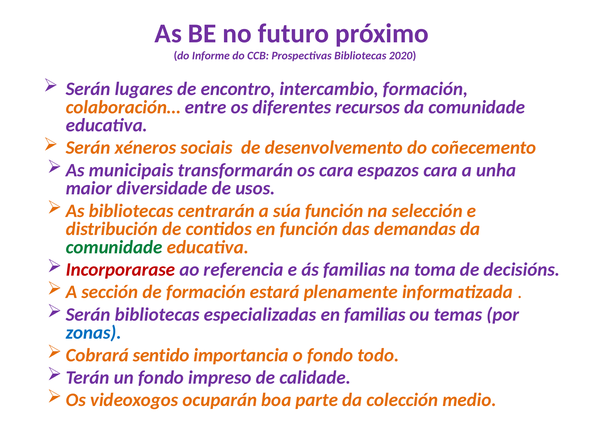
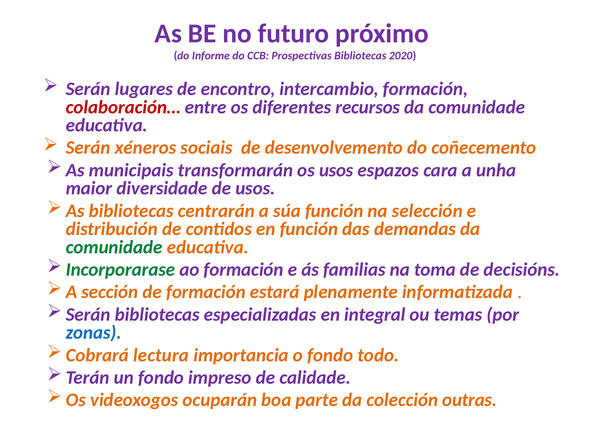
colaboración… colour: orange -> red (123, 107)
os cara: cara -> usos (336, 170)
Incorporarase colour: red -> green (120, 269)
ao referencia: referencia -> formación (244, 269)
en familias: familias -> integral (375, 314)
sentido: sentido -> lectura (161, 355)
medio: medio -> outras (470, 400)
